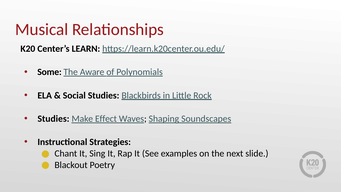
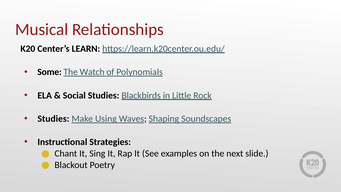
Aware: Aware -> Watch (92, 72)
Effect: Effect -> Using (106, 119)
